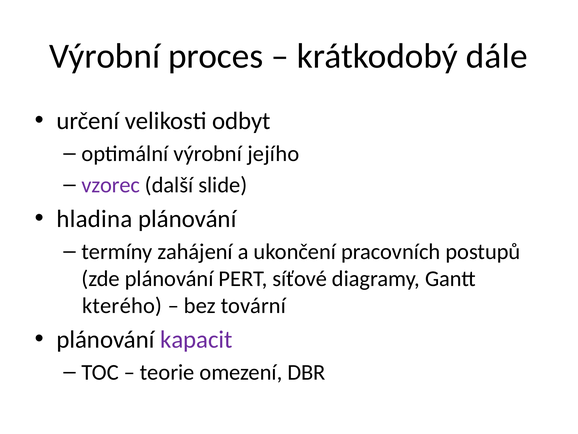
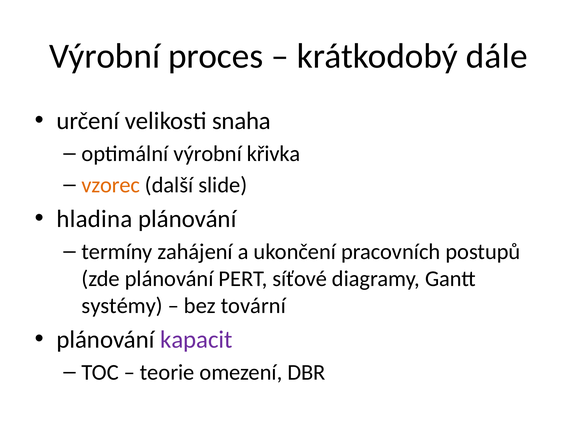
odbyt: odbyt -> snaha (241, 121)
jejího: jejího -> křivka (274, 153)
vzorec colour: purple -> orange (111, 185)
kterého: kterého -> systémy (122, 305)
